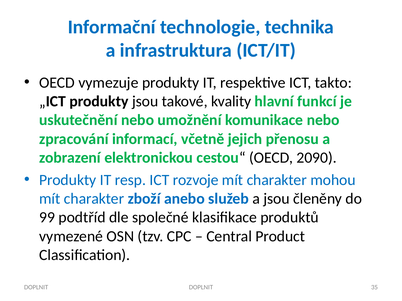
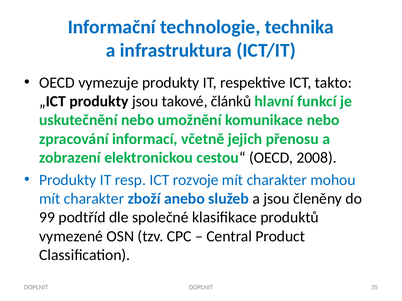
kvality: kvality -> článků (231, 102)
2090: 2090 -> 2008 (317, 158)
